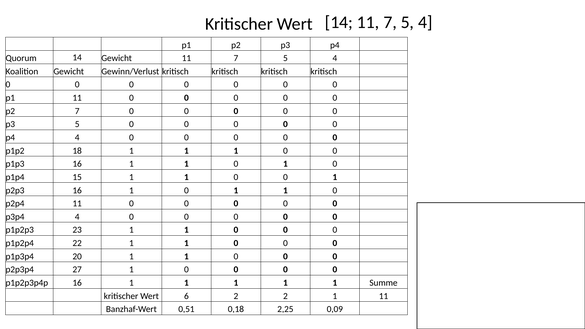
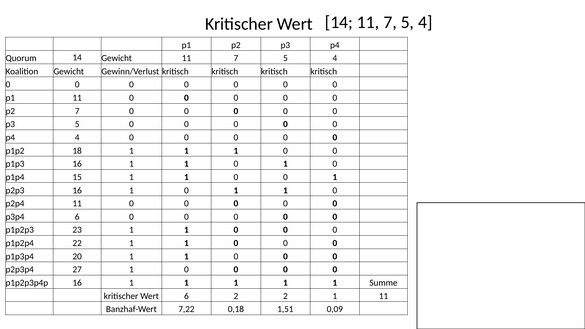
p3p4 4: 4 -> 6 (77, 217)
0,51: 0,51 -> 7,22 (186, 309)
2,25: 2,25 -> 1,51 (285, 309)
